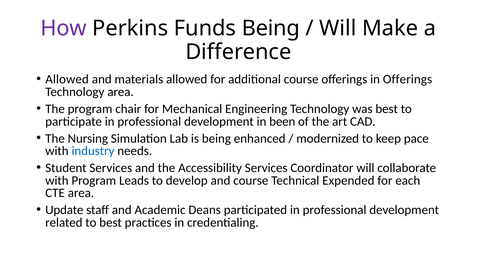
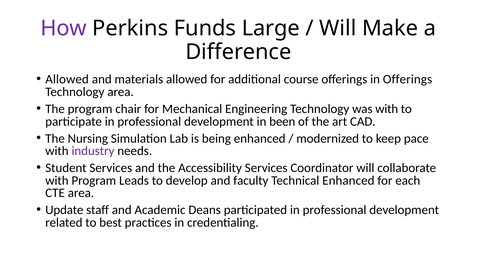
Funds Being: Being -> Large (271, 28)
was best: best -> with (387, 109)
industry colour: blue -> purple (93, 151)
and course: course -> faculty (251, 181)
Technical Expended: Expended -> Enhanced (348, 181)
